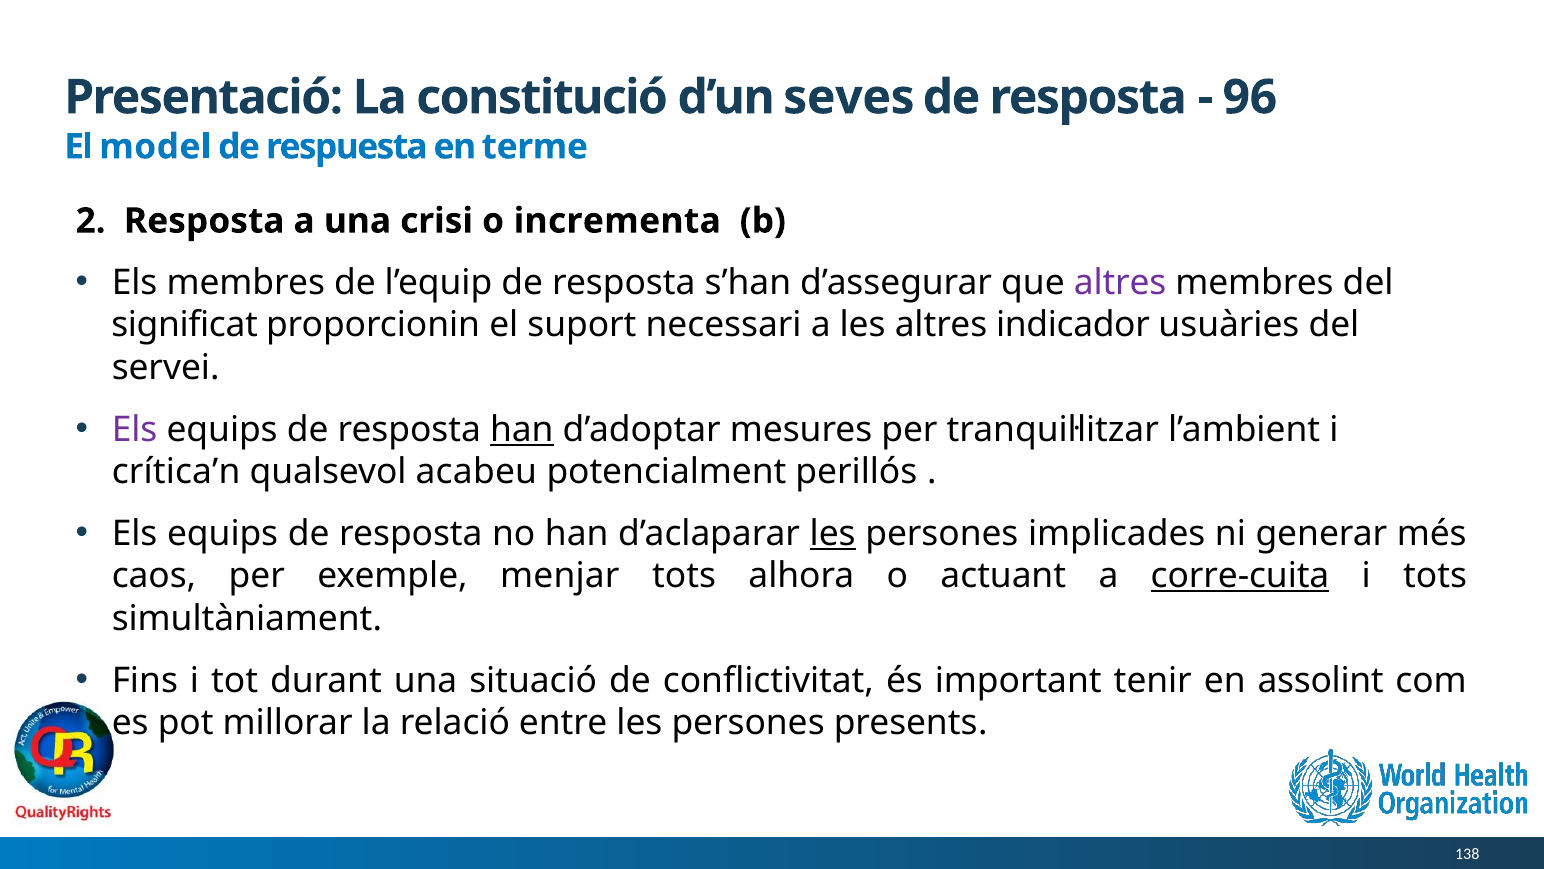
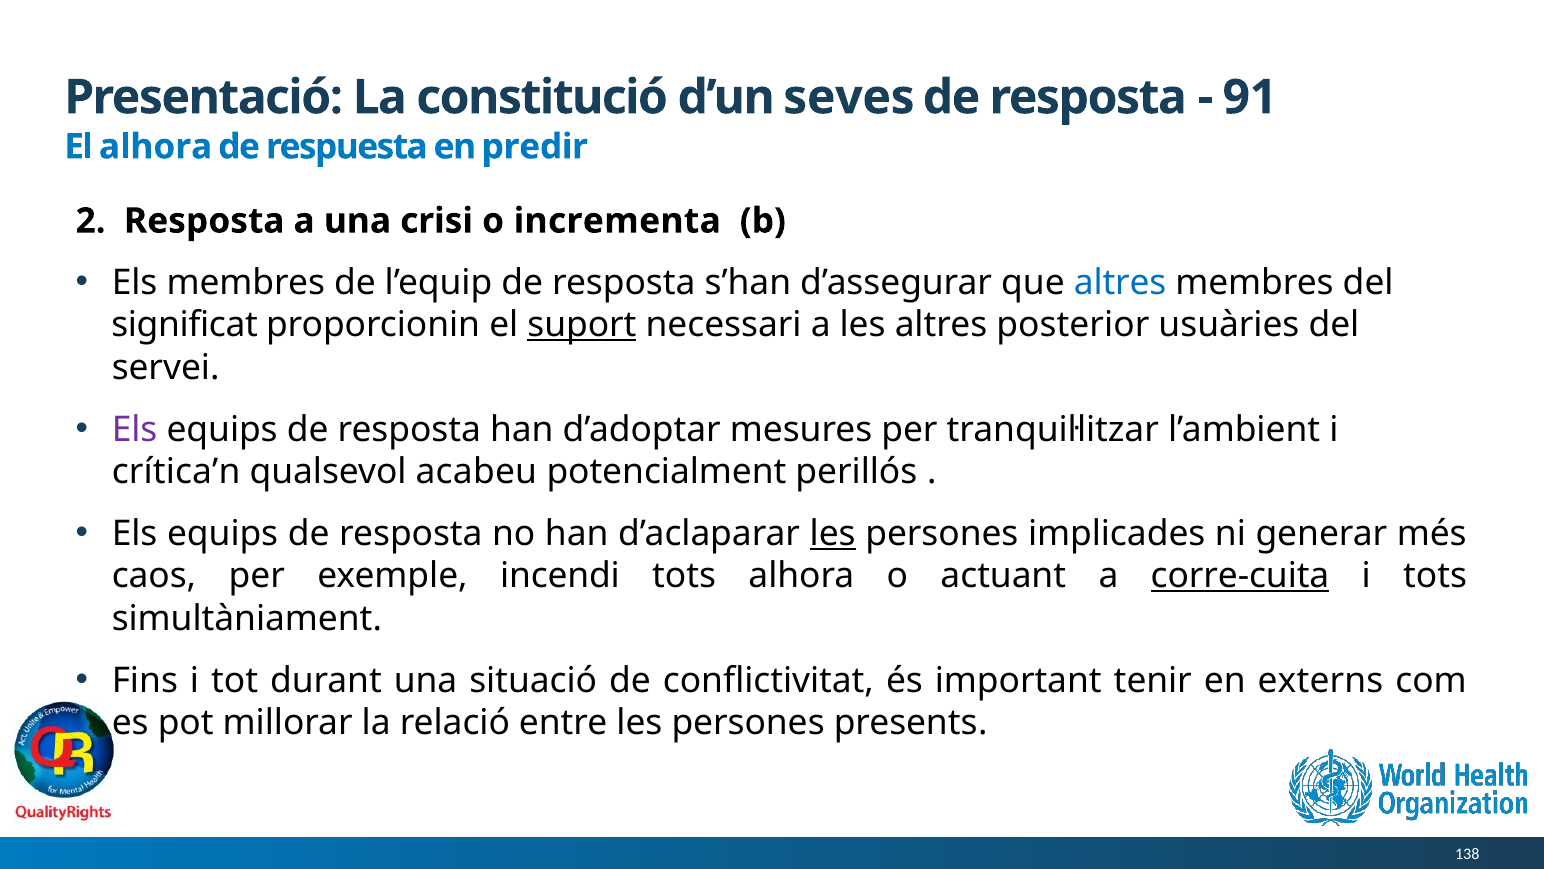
96: 96 -> 91 (1250, 97)
El model: model -> alhora (156, 147)
terme: terme -> predir (535, 147)
altres colour: purple -> blue (1120, 283)
suport underline: none -> present (582, 325)
indicador: indicador -> posterior (1073, 325)
han underline: present -> none (522, 429)
menjar: menjar -> incendi (560, 576)
assolint: assolint -> externs (1320, 680)
